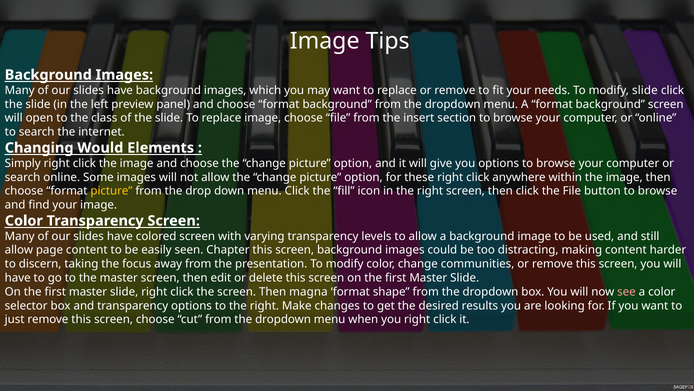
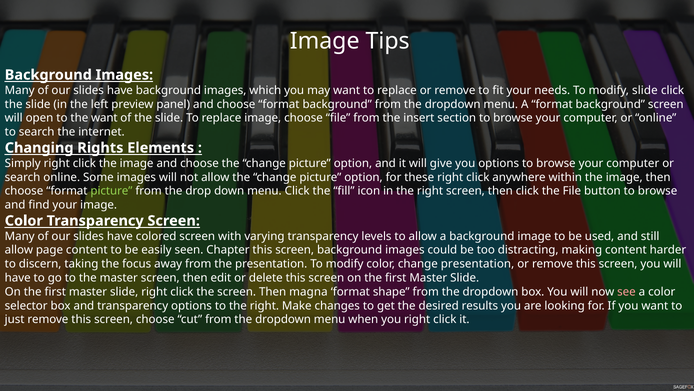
the class: class -> want (104, 118)
Would: Would -> Rights (100, 148)
picture colour: yellow -> light green (111, 191)
change communities: communities -> presentation (478, 264)
